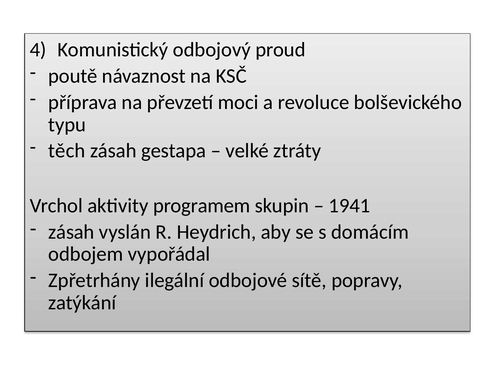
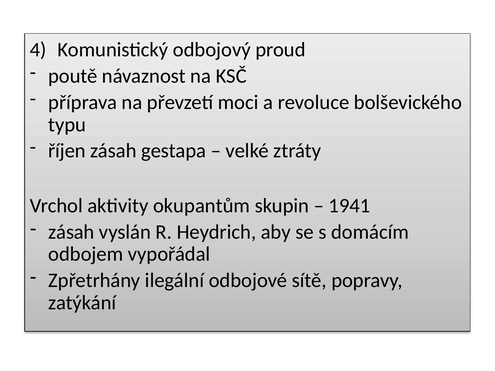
těch: těch -> říjen (67, 151)
programem: programem -> okupantům (202, 206)
